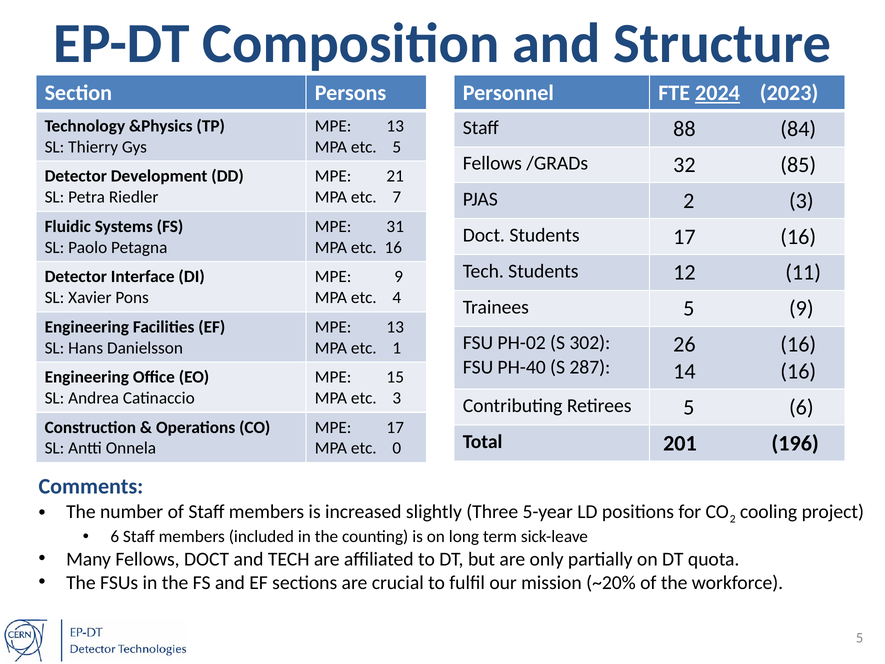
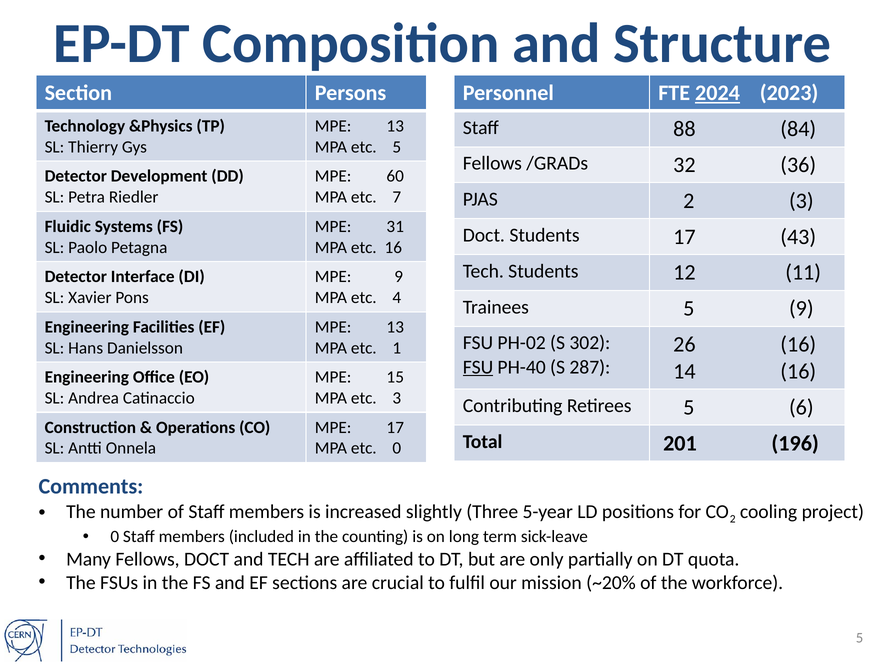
85: 85 -> 36 (798, 165)
21: 21 -> 60 (395, 176)
17 16: 16 -> 43 (798, 237)
FSU underline: none -> present (478, 367)
6: 6 -> 0 (115, 537)
